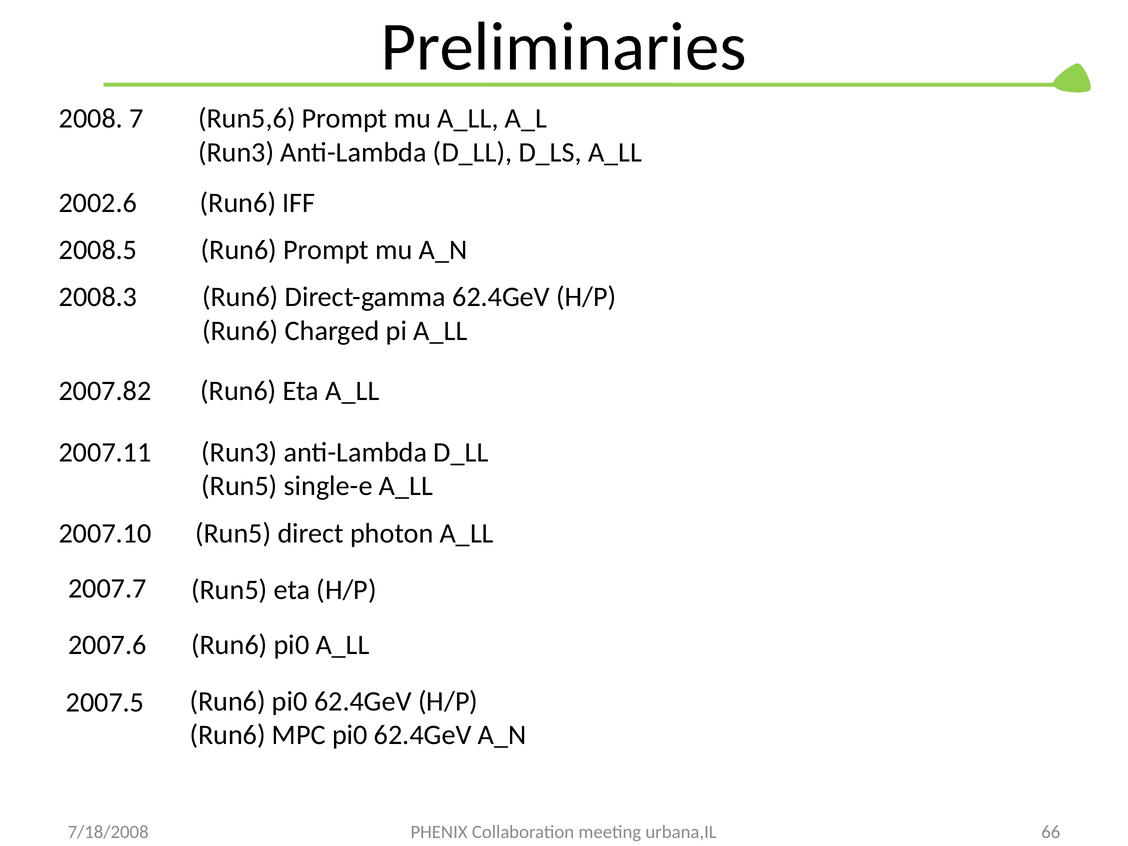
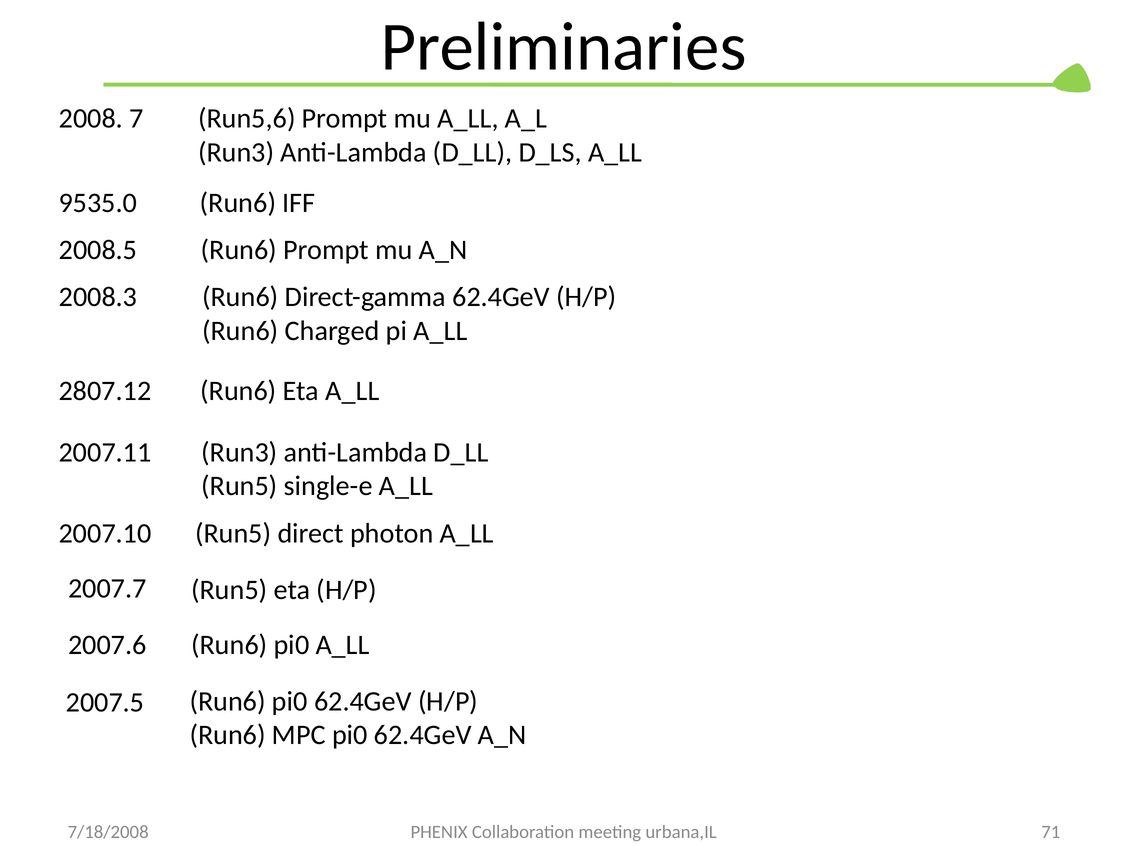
2002.6: 2002.6 -> 9535.0 (98, 203)
2007.82: 2007.82 -> 2807.12 (105, 391)
66: 66 -> 71 (1051, 832)
